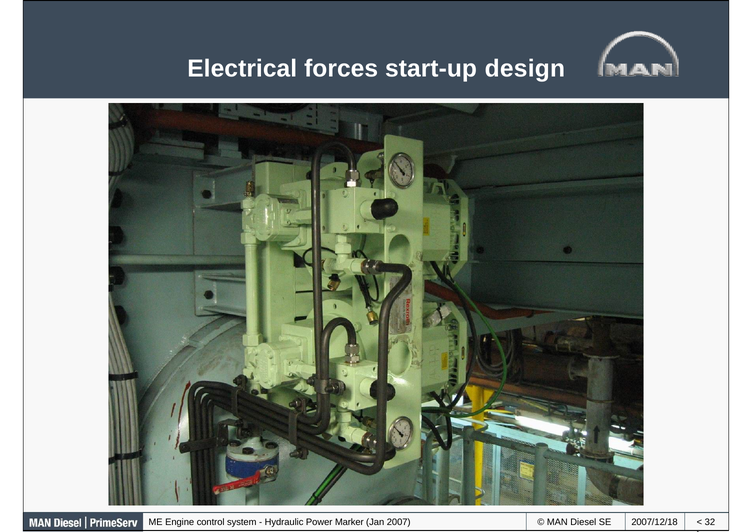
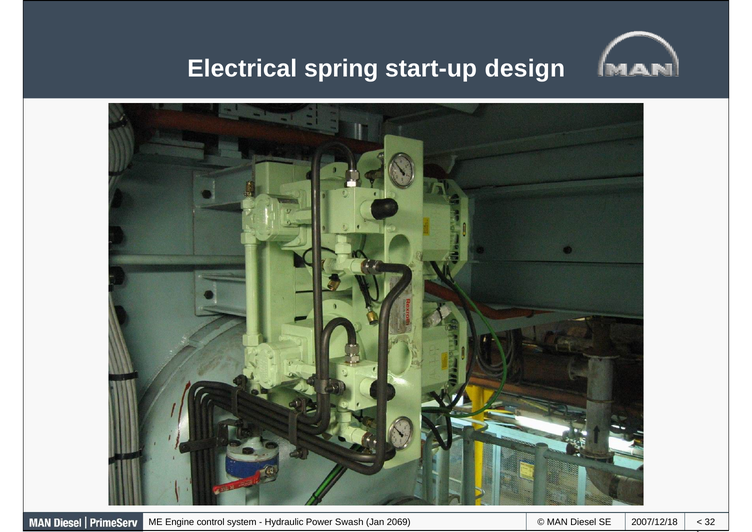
forces: forces -> spring (341, 69)
Marker: Marker -> Swash (349, 523)
2007: 2007 -> 2069 (399, 523)
